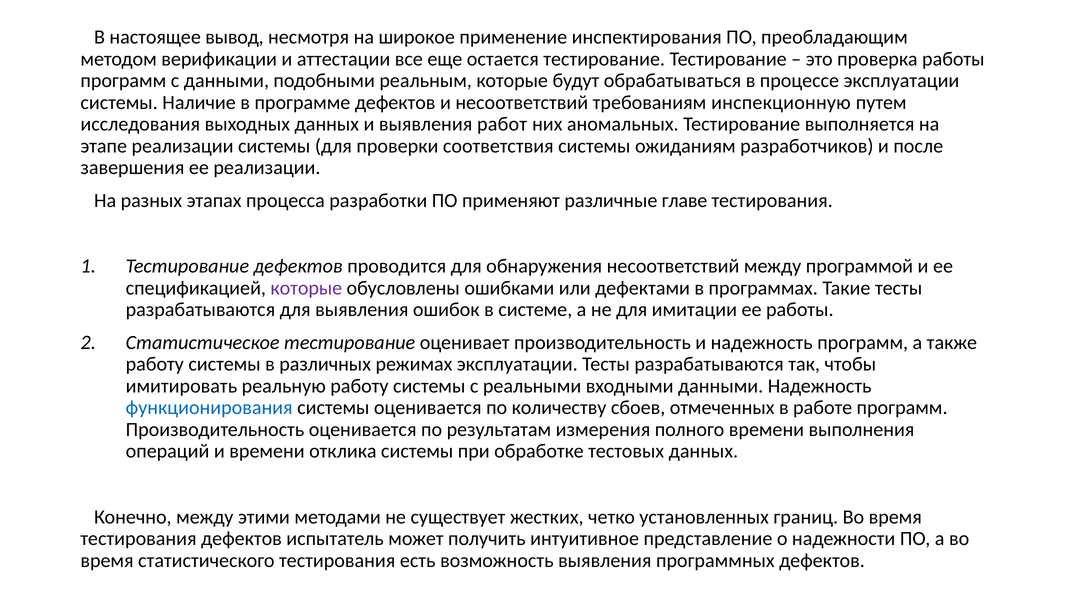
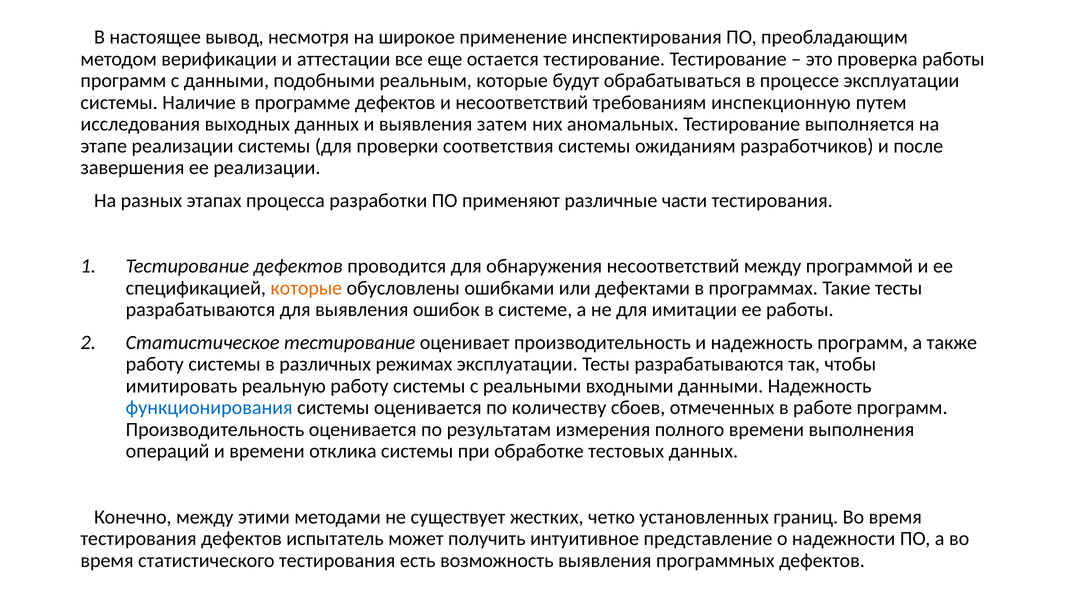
работ: работ -> затем (502, 124)
главе: главе -> части (685, 201)
которые colour: purple -> orange (306, 288)
